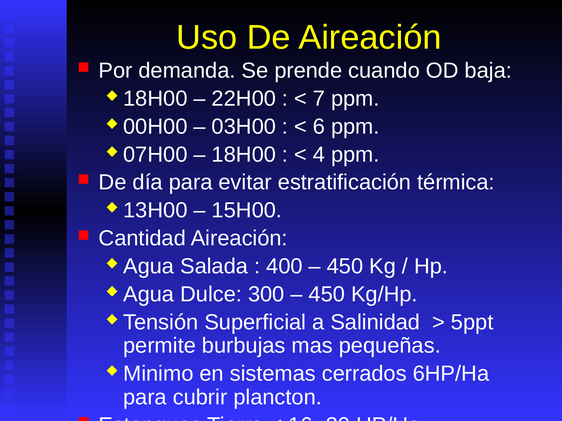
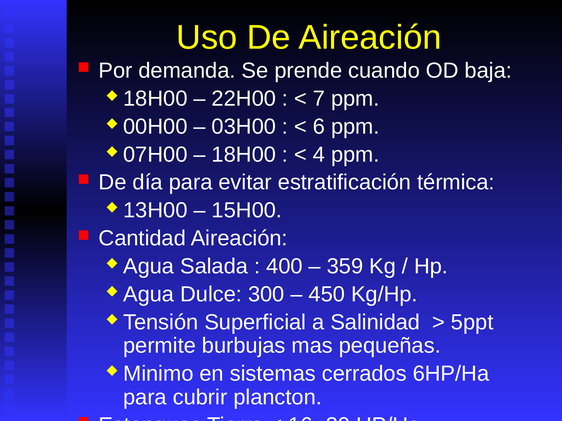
450: 450 -> 359 (345, 267)
